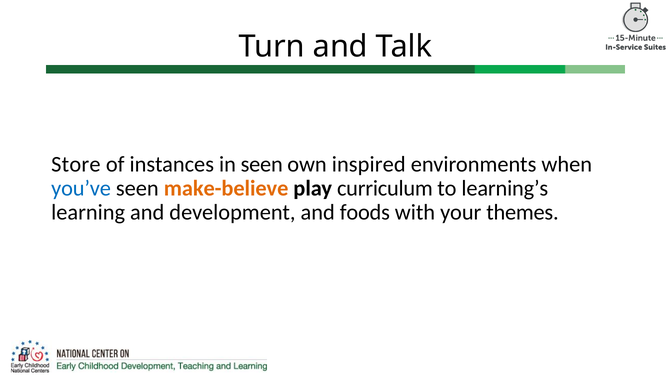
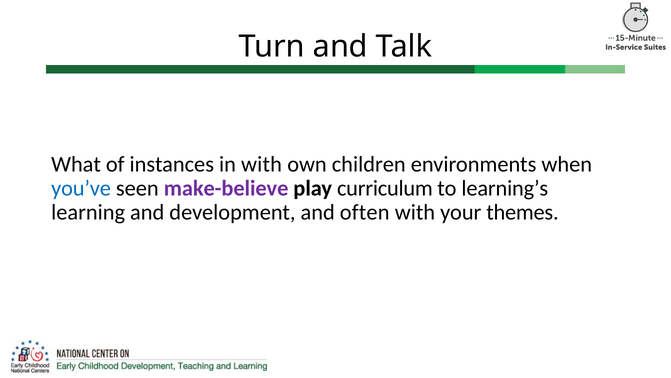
Store: Store -> What (76, 164)
in seen: seen -> with (262, 164)
inspired: inspired -> children (369, 164)
make-believe colour: orange -> purple (226, 188)
foods: foods -> often (365, 212)
